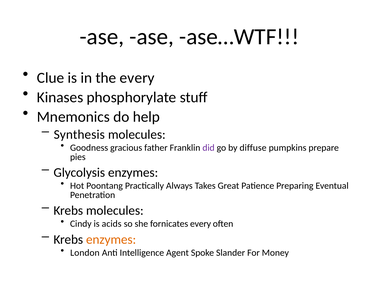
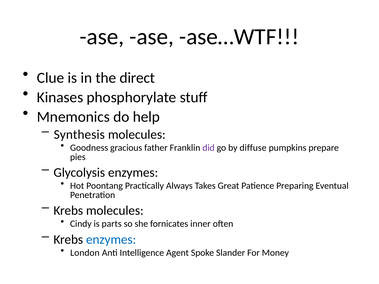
the every: every -> direct (137, 78)
acids: acids -> parts (112, 224)
fornicates every: every -> inner (200, 224)
enzymes colour: orange -> blue (111, 240)
